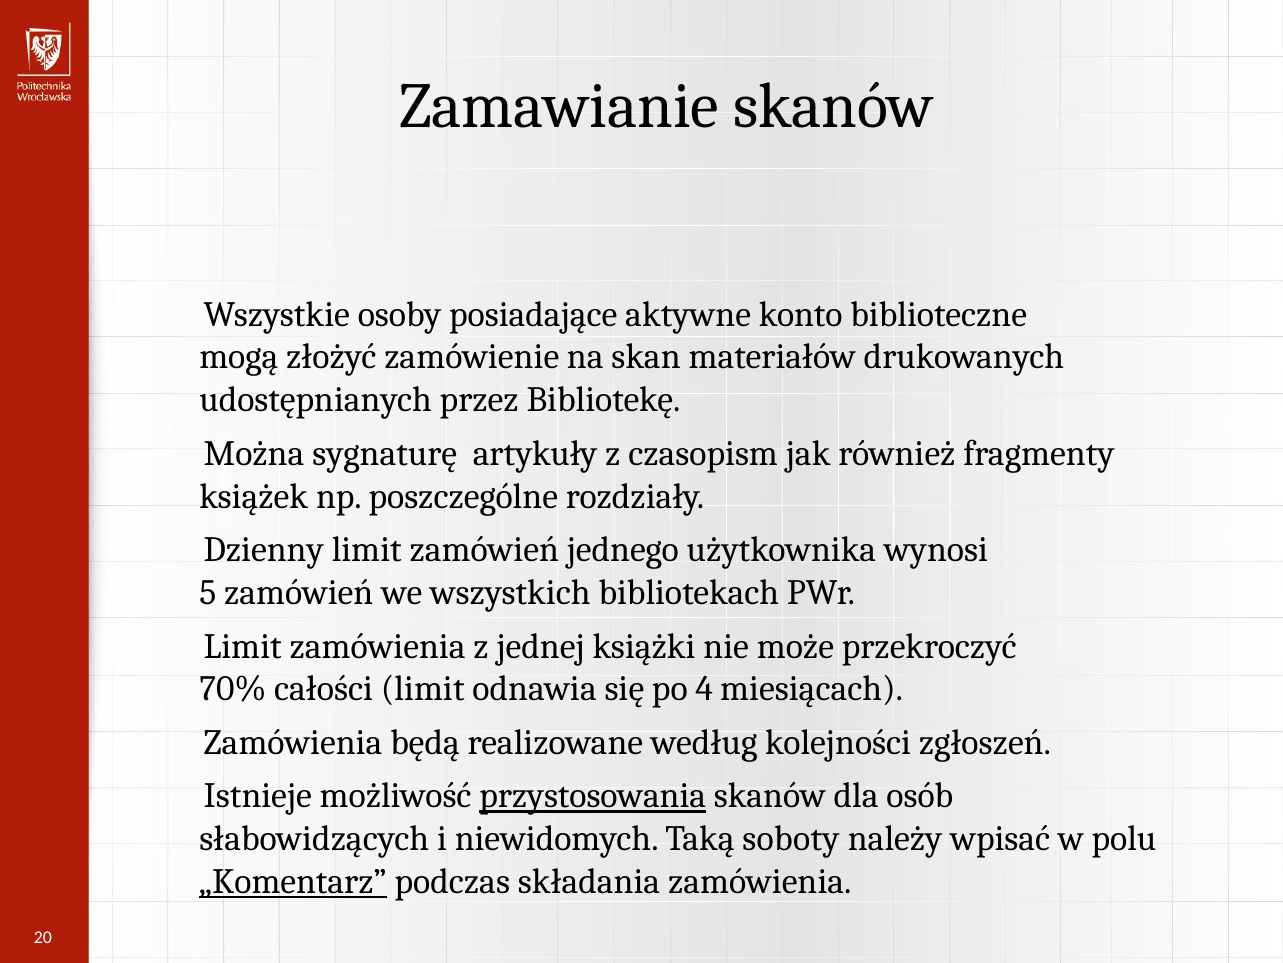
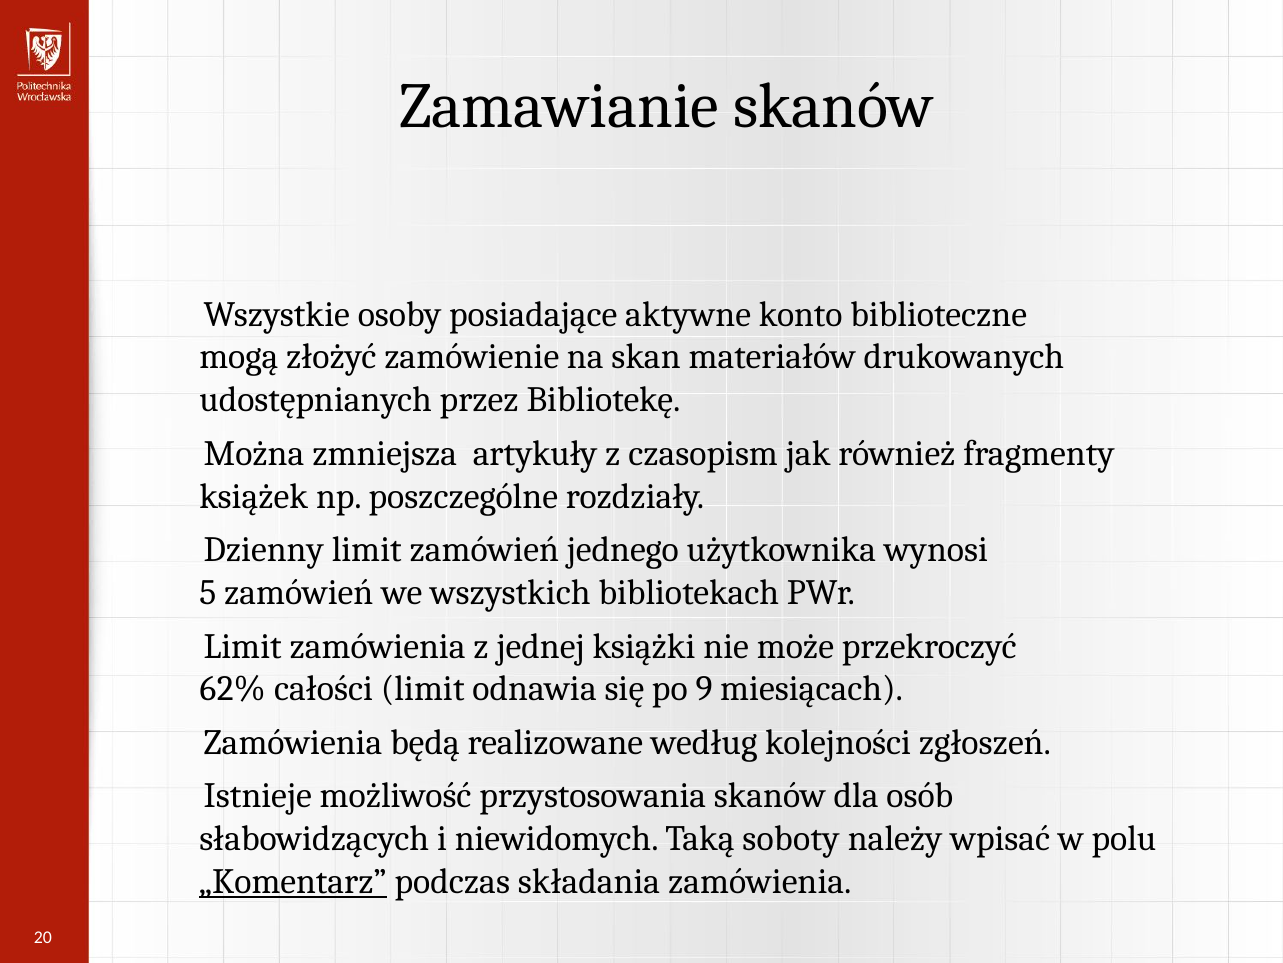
sygnaturę: sygnaturę -> zmniejsza (385, 453)
70%: 70% -> 62% (233, 689)
4: 4 -> 9 (704, 689)
przystosowania underline: present -> none (593, 796)
